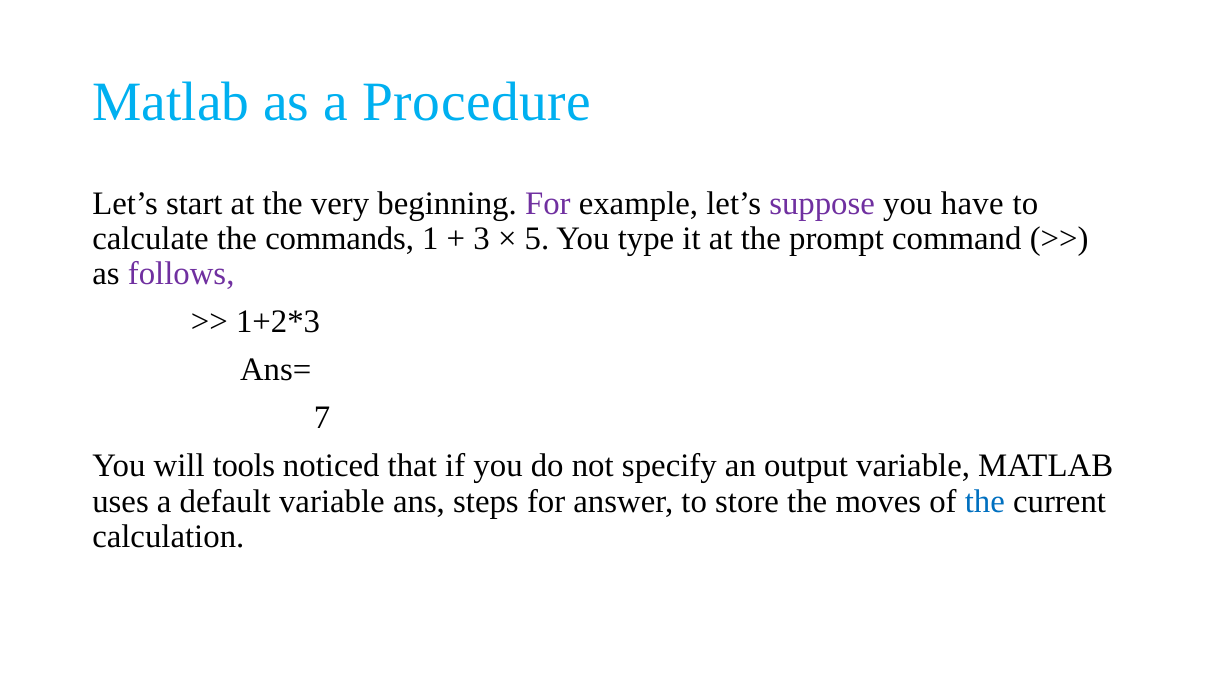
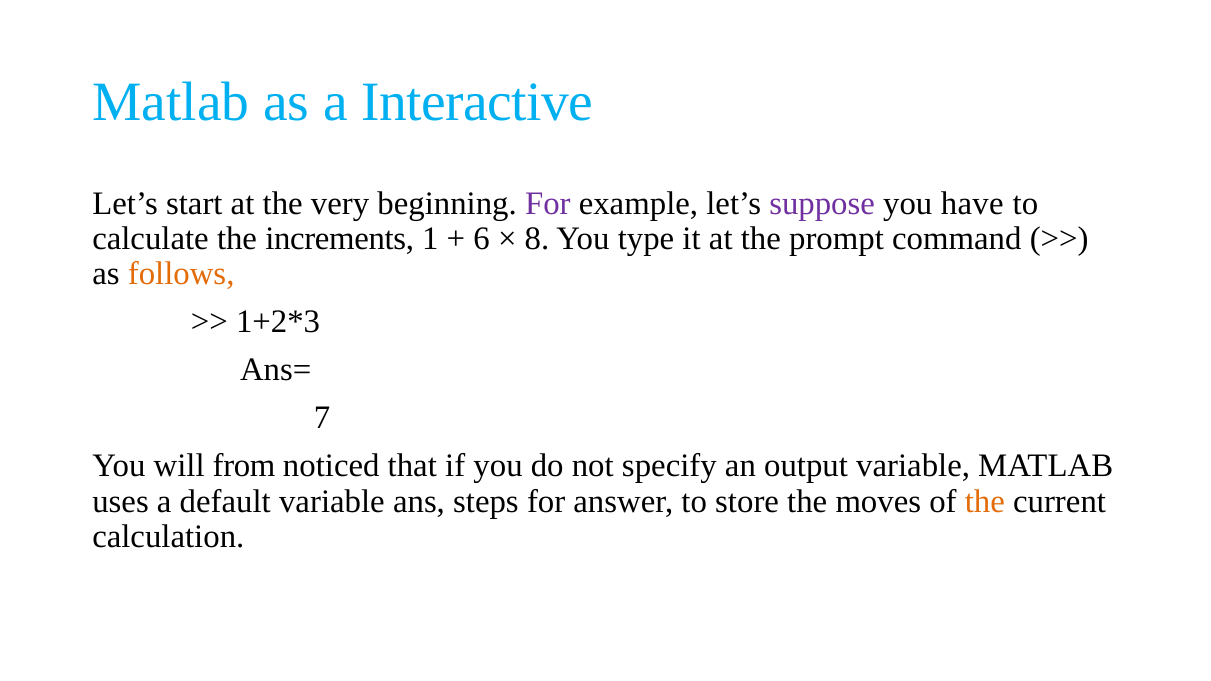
Procedure: Procedure -> Interactive (477, 102)
commands: commands -> increments (340, 239)
3: 3 -> 6 (482, 239)
5: 5 -> 8 (537, 239)
follows colour: purple -> orange (181, 274)
tools: tools -> from (244, 466)
the colour: blue -> orange (985, 502)
